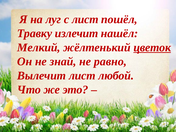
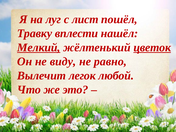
излечит: излечит -> вплести (77, 33)
Мелкий underline: none -> present (39, 47)
знай: знай -> виду (63, 62)
Вылечит лист: лист -> легок (82, 76)
